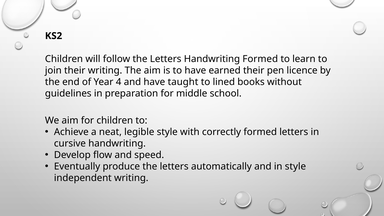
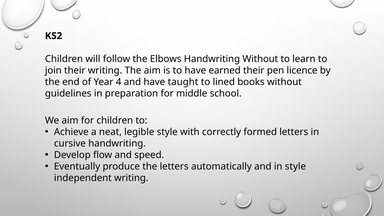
follow the Letters: Letters -> Elbows (166, 59)
Handwriting Formed: Formed -> Without (260, 59)
